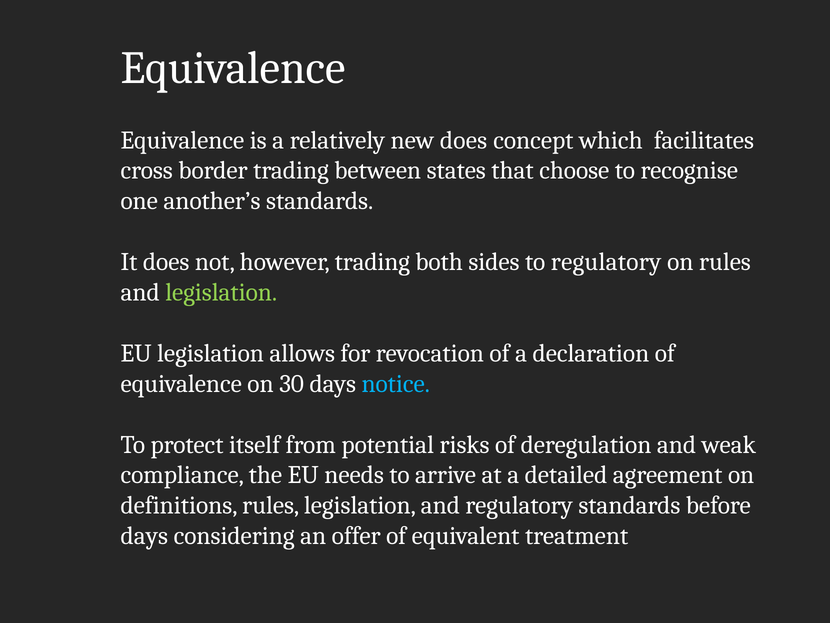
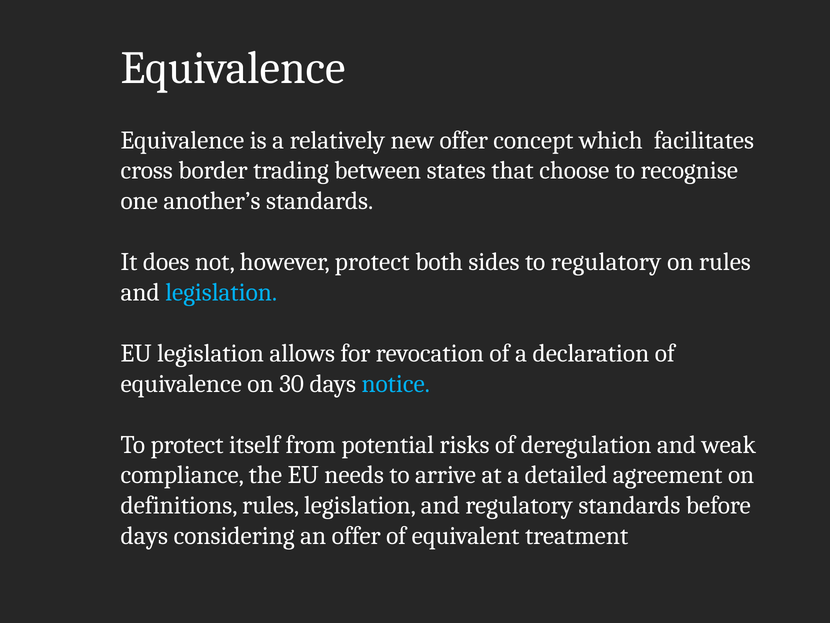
new does: does -> offer (464, 140)
however trading: trading -> protect (372, 262)
legislation colour: light green -> light blue (221, 292)
